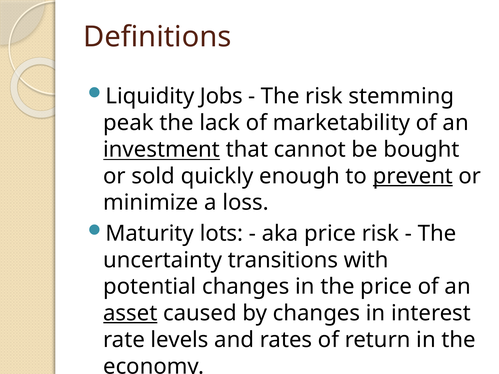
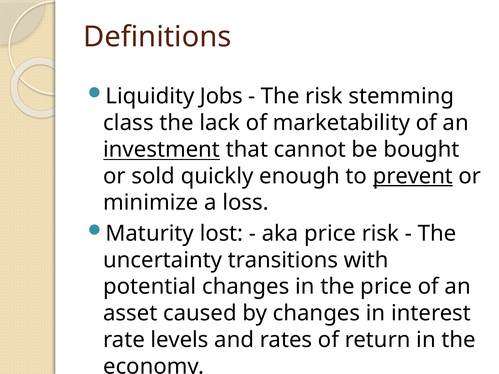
peak: peak -> class (128, 123)
lots: lots -> lost (221, 234)
asset underline: present -> none (130, 313)
